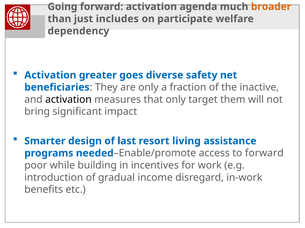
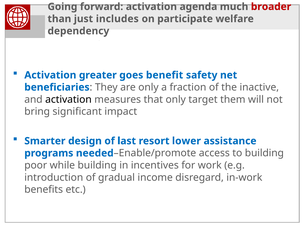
broader colour: orange -> red (271, 7)
diverse: diverse -> benefit (165, 75)
living: living -> lower (187, 141)
to forward: forward -> building (264, 154)
